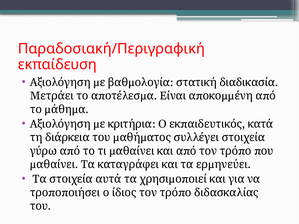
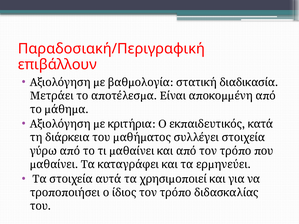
εκπαίδευση: εκπαίδευση -> επιβάλλουν (57, 65)
